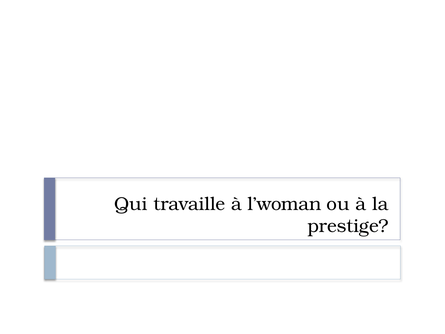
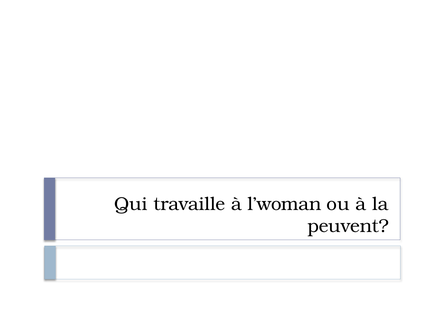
prestige: prestige -> peuvent (348, 226)
